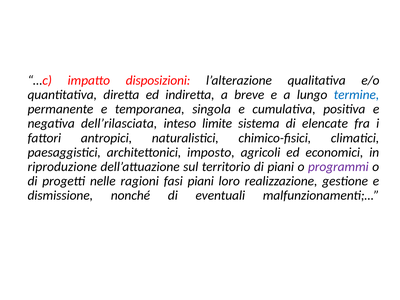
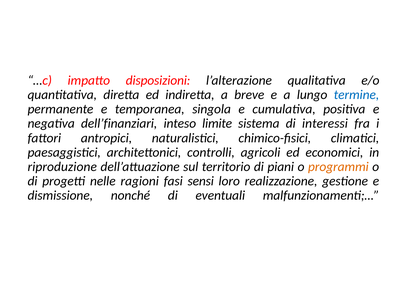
dell’rilasciata: dell’rilasciata -> dell’finanziari (119, 124)
elencate: elencate -> interessi (325, 124)
imposto: imposto -> controlli (211, 152)
programmi colour: purple -> orange (338, 167)
fasi piani: piani -> sensi (201, 181)
